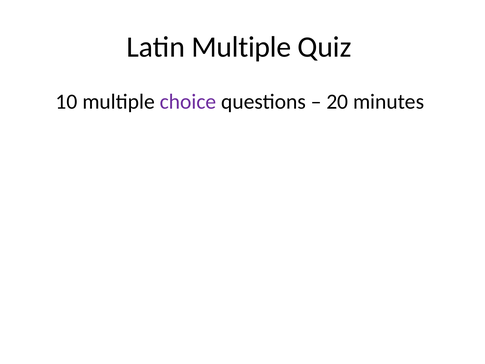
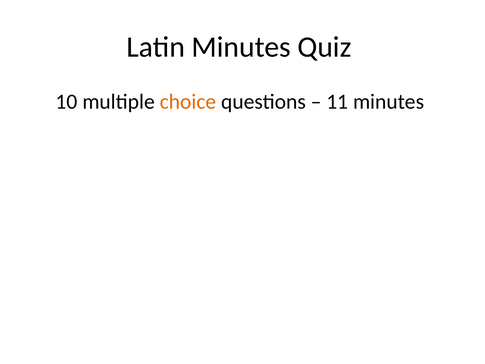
Latin Multiple: Multiple -> Minutes (241, 47)
choice colour: purple -> orange (188, 102)
20: 20 -> 11 (337, 102)
